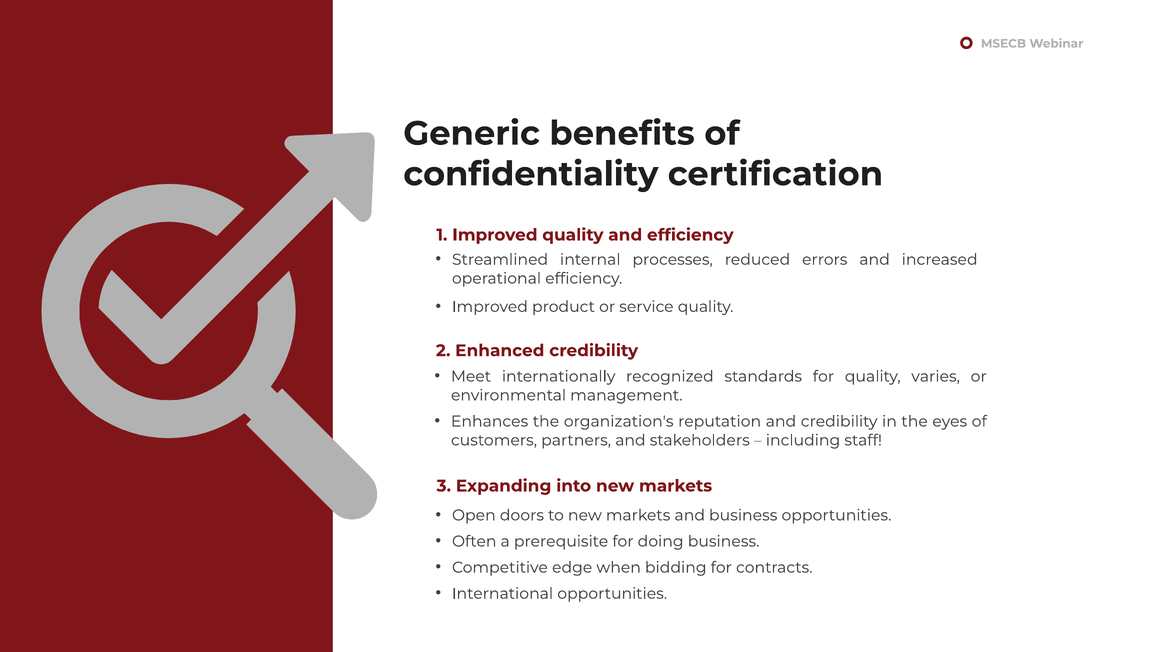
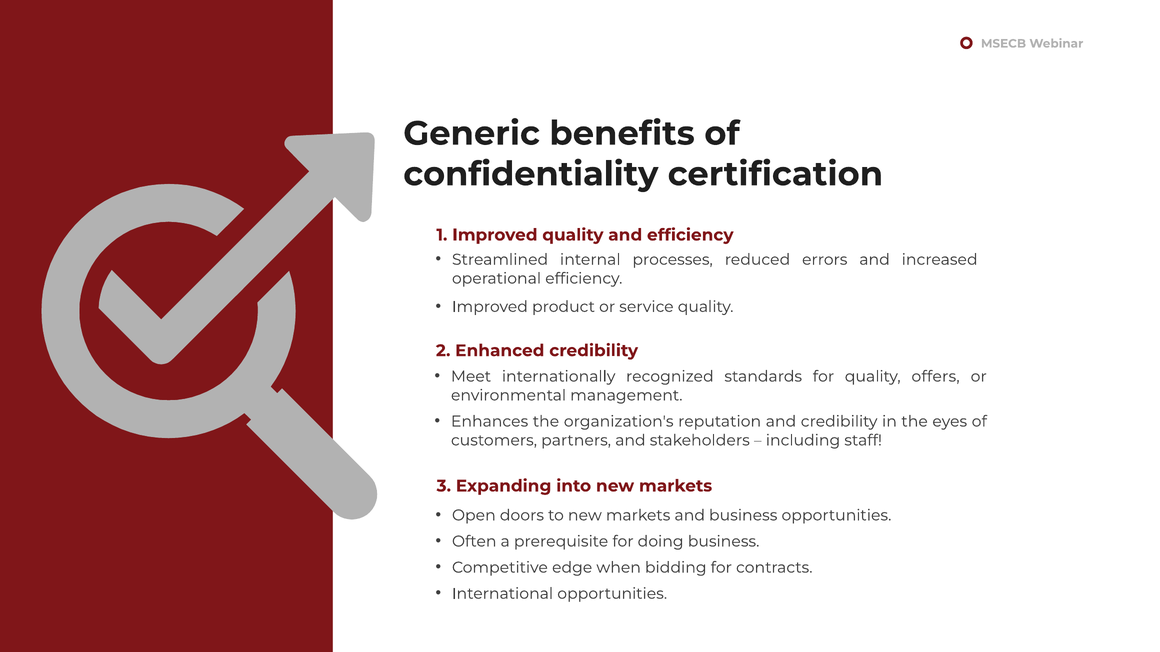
varies: varies -> offers (936, 377)
